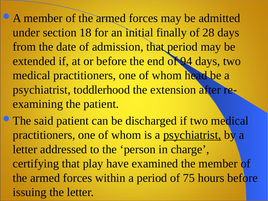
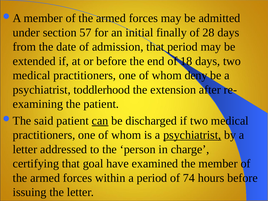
18: 18 -> 57 (85, 33)
94: 94 -> 18 (186, 61)
head: head -> deny (196, 75)
can underline: none -> present (100, 121)
play: play -> goal (93, 164)
75: 75 -> 74 (189, 178)
